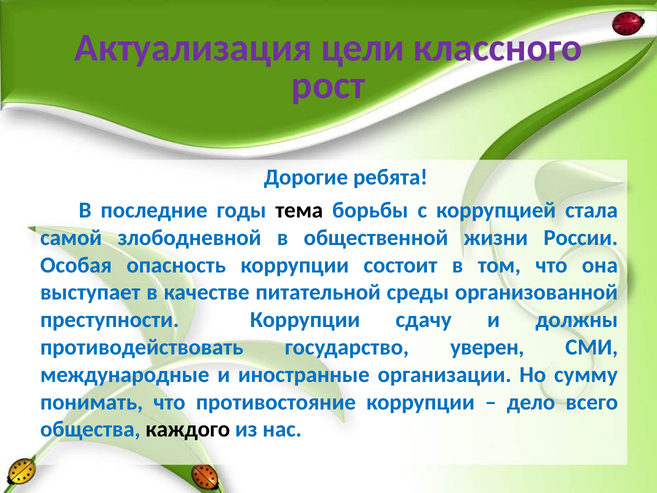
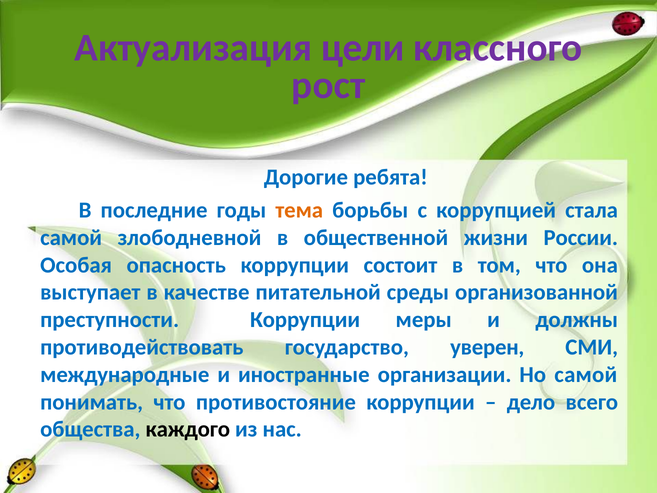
тема colour: black -> orange (299, 210)
сдачу: сдачу -> меры (424, 320)
Но сумму: сумму -> самой (586, 374)
